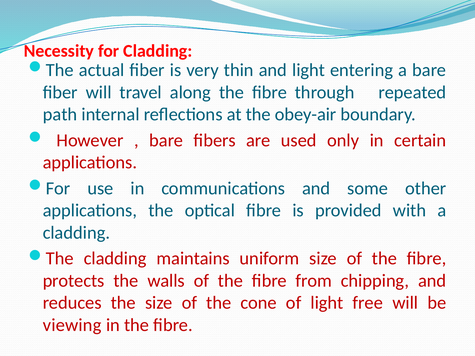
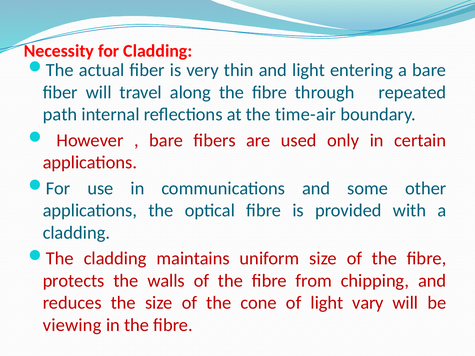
obey-air: obey-air -> time-air (305, 114)
free: free -> vary (368, 303)
